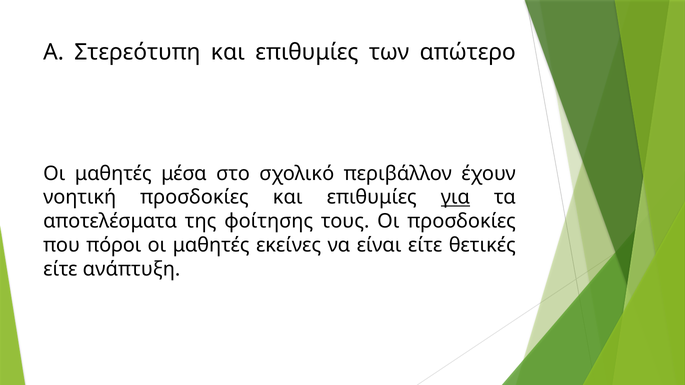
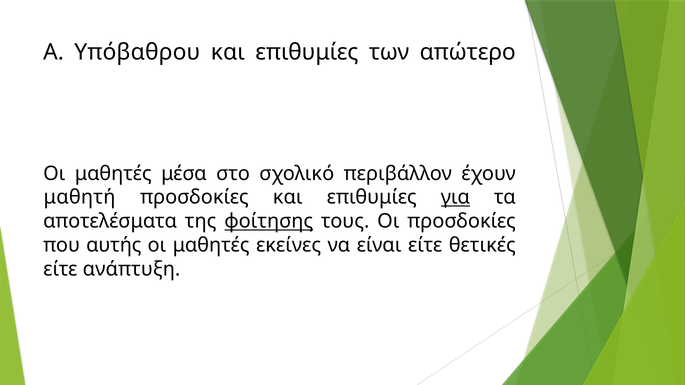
Στερεότυπη: Στερεότυπη -> Υπόβαθρου (137, 52)
νοητική: νοητική -> μαθητή (80, 198)
φοίτησης underline: none -> present (269, 222)
πόροι: πόροι -> αυτής (114, 246)
